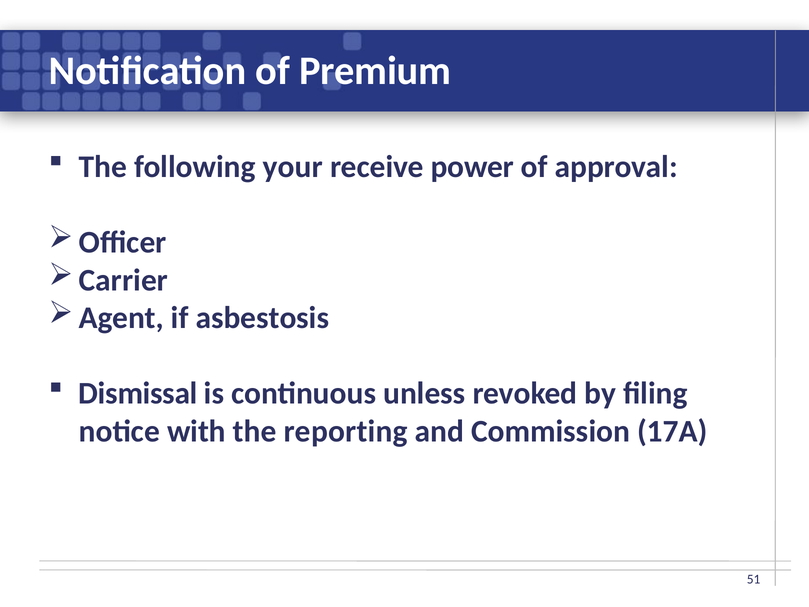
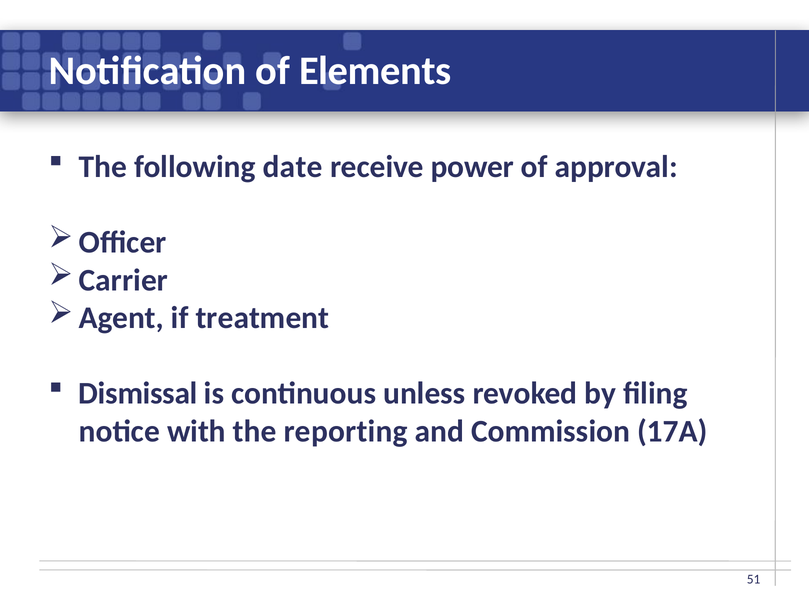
Premium: Premium -> Elements (375, 71)
your: your -> date (293, 167)
asbestosis: asbestosis -> treatment (262, 318)
